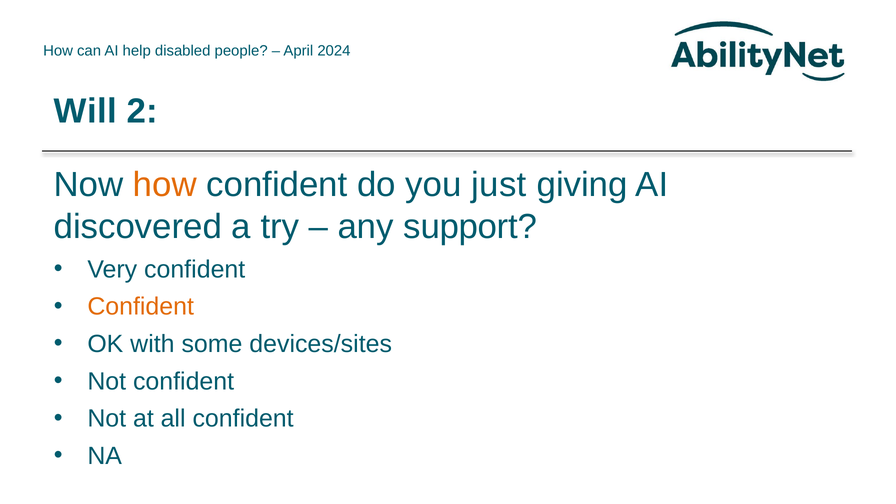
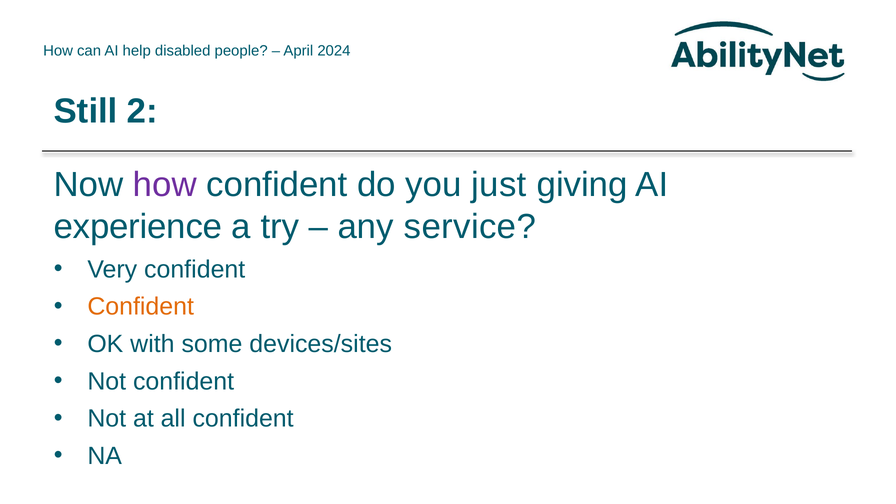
Will: Will -> Still (86, 111)
how colour: orange -> purple (165, 185)
discovered: discovered -> experience (138, 227)
support: support -> service (470, 227)
